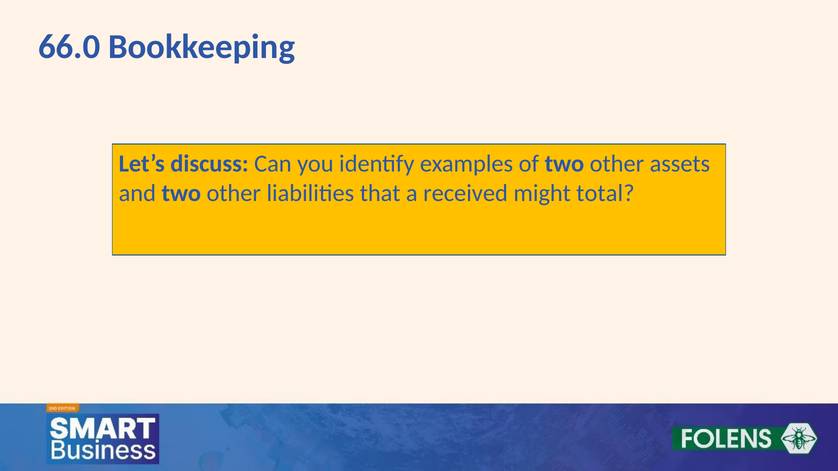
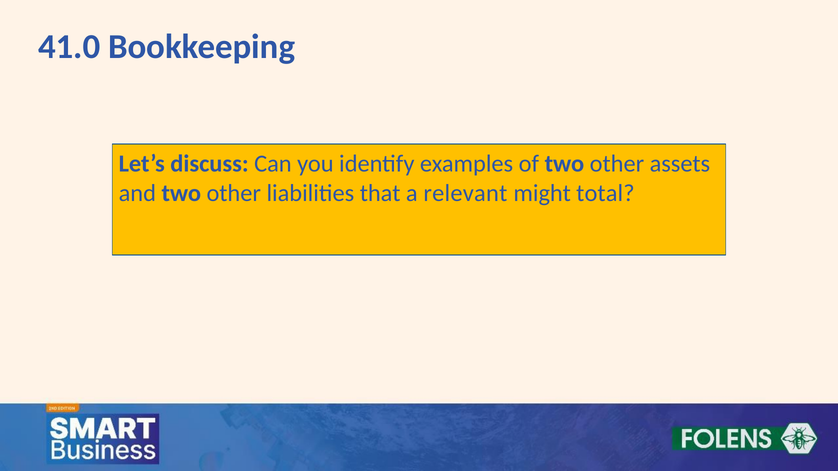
66.0: 66.0 -> 41.0 (69, 47)
received: received -> relevant (465, 193)
